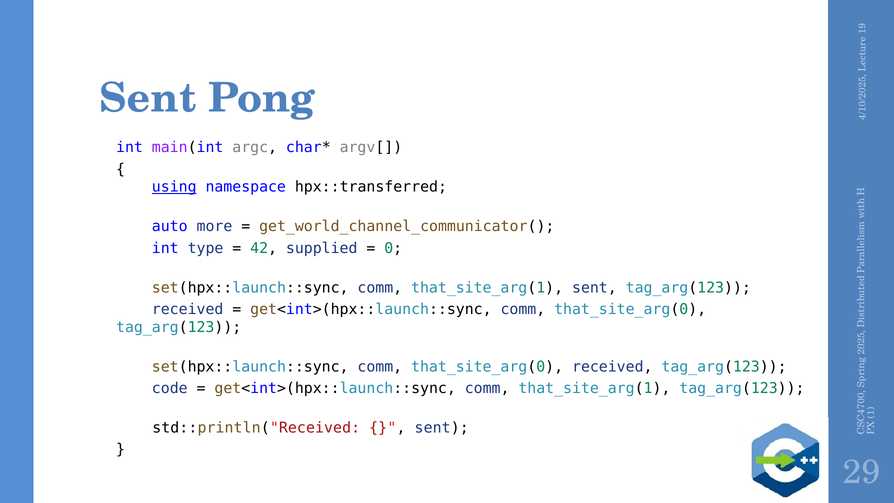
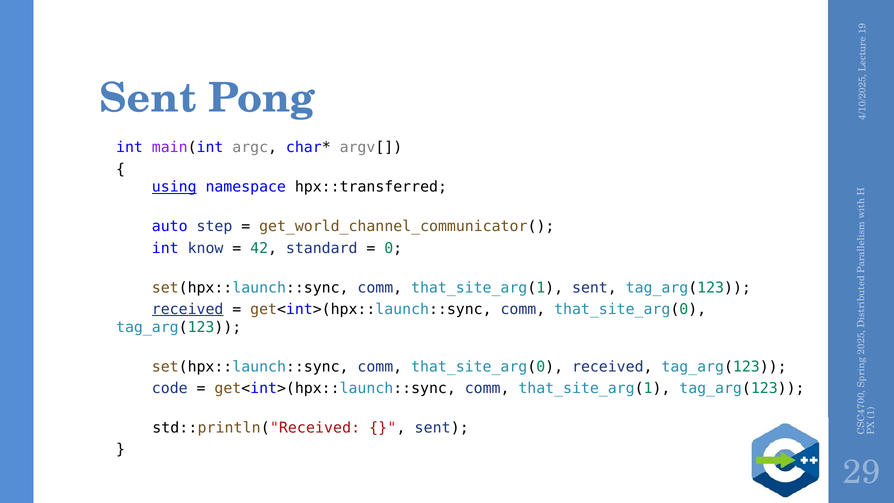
more: more -> step (214, 226)
type: type -> know (206, 248)
supplied: supplied -> standard (322, 248)
received underline: none -> present (188, 309)
